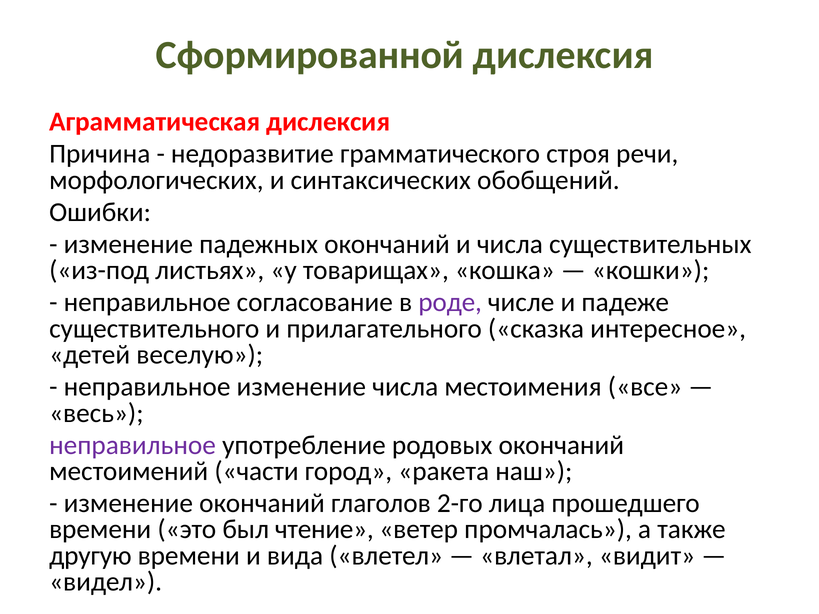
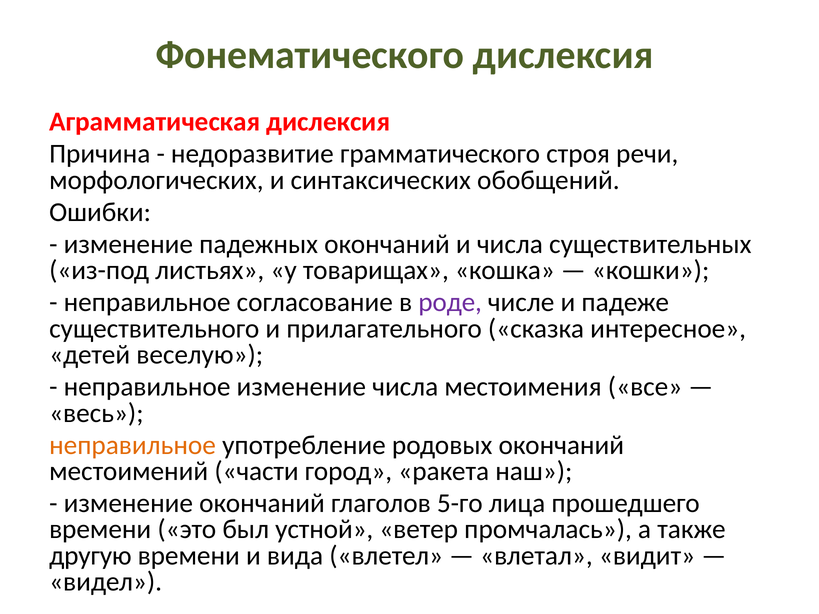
Сформированной: Сформированной -> Фонематического (310, 55)
неправильное colour: purple -> orange (133, 445)
2-го: 2-го -> 5-го (460, 503)
чтение: чтение -> устной (324, 530)
